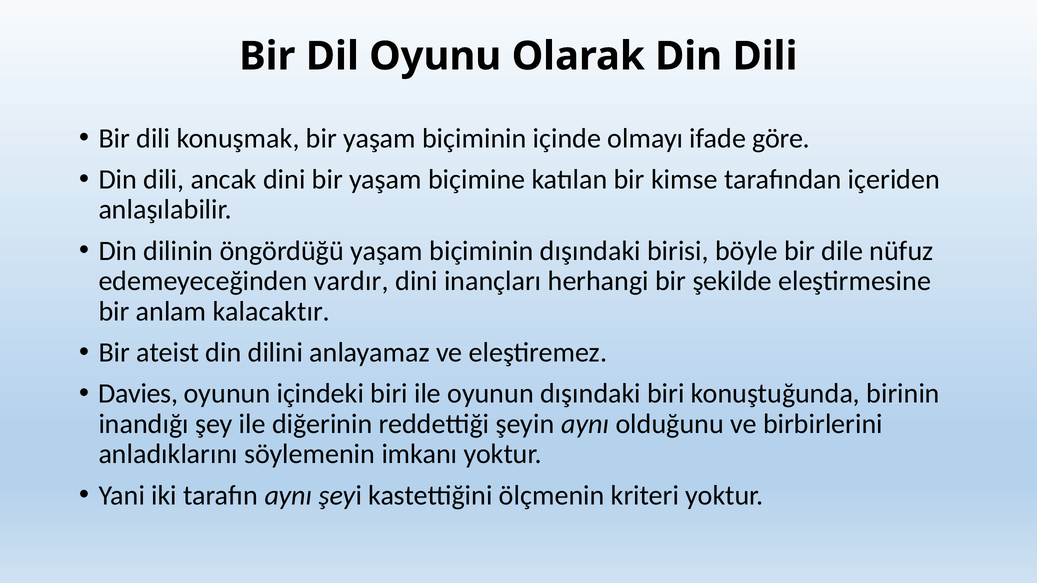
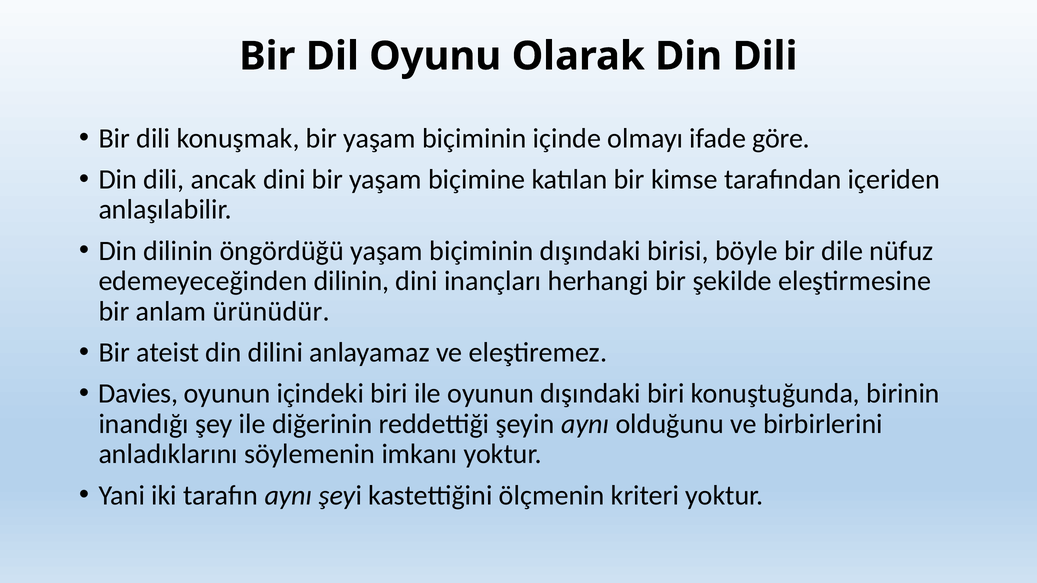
edemeyeceğinden vardır: vardır -> dilinin (351, 281)
kalacaktır: kalacaktır -> ürünüdür (271, 312)
